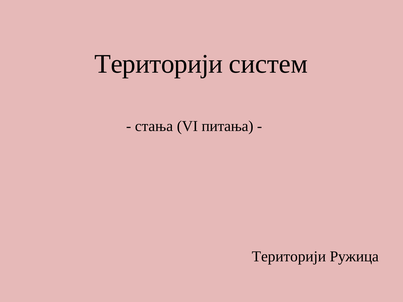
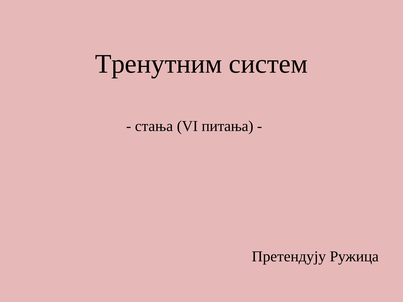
Територији: Територији -> Тренутним (159, 64)
Територији: Територији -> Претендују (289, 257)
